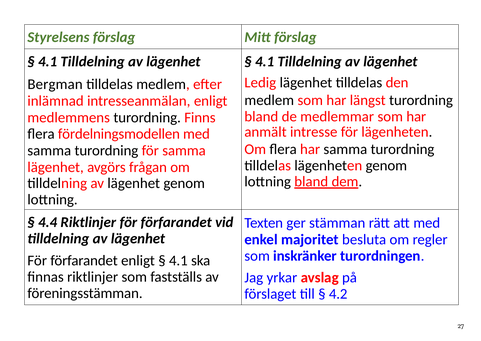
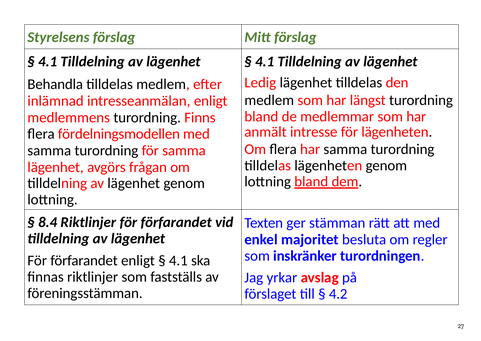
Bergman: Bergman -> Behandla (55, 84)
4.4: 4.4 -> 8.4 (48, 222)
